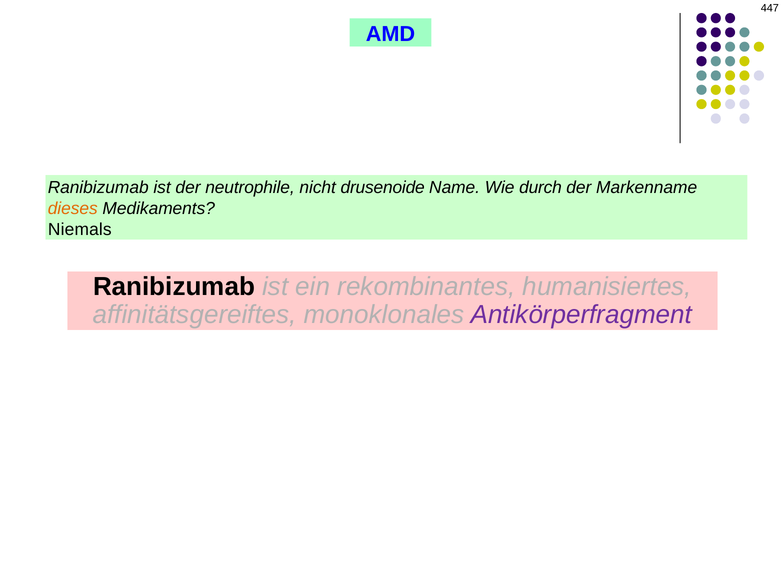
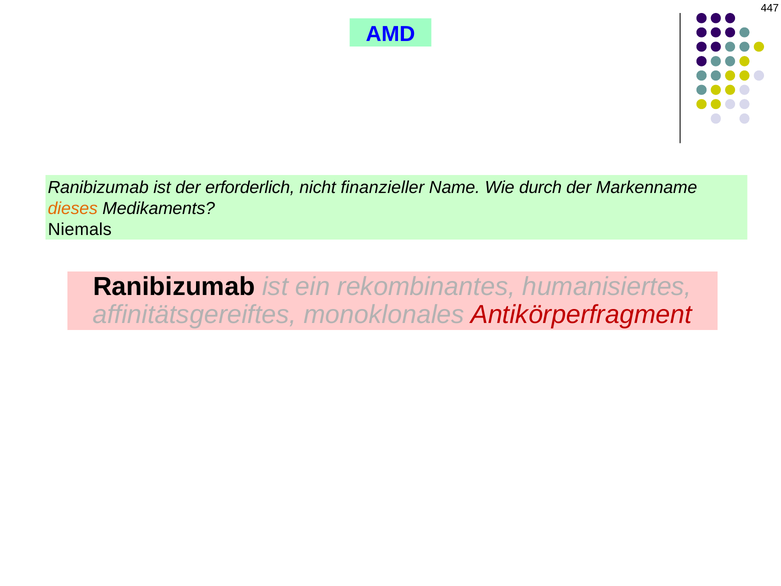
neutrophile: neutrophile -> erforderlich (250, 188)
drusenoide: drusenoide -> finanzieller (383, 188)
Antikörperfragment colour: purple -> red (581, 315)
